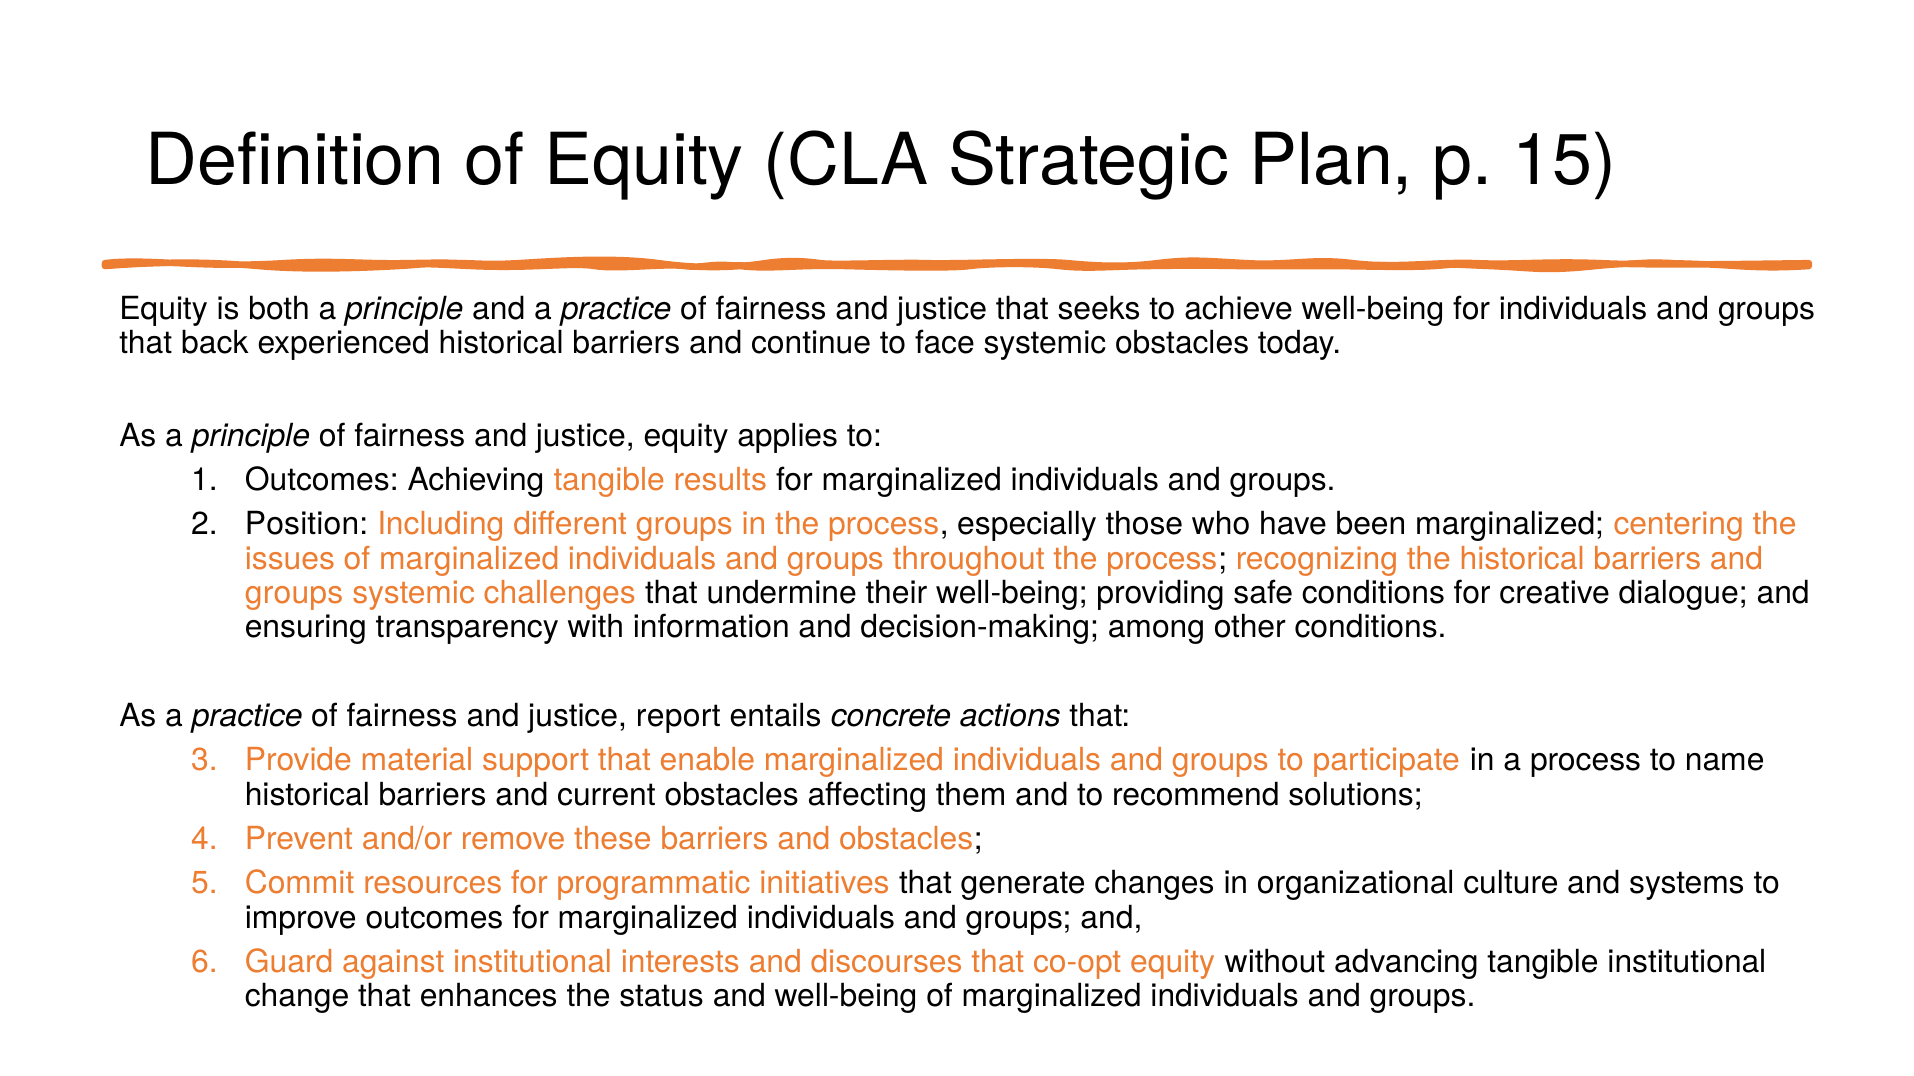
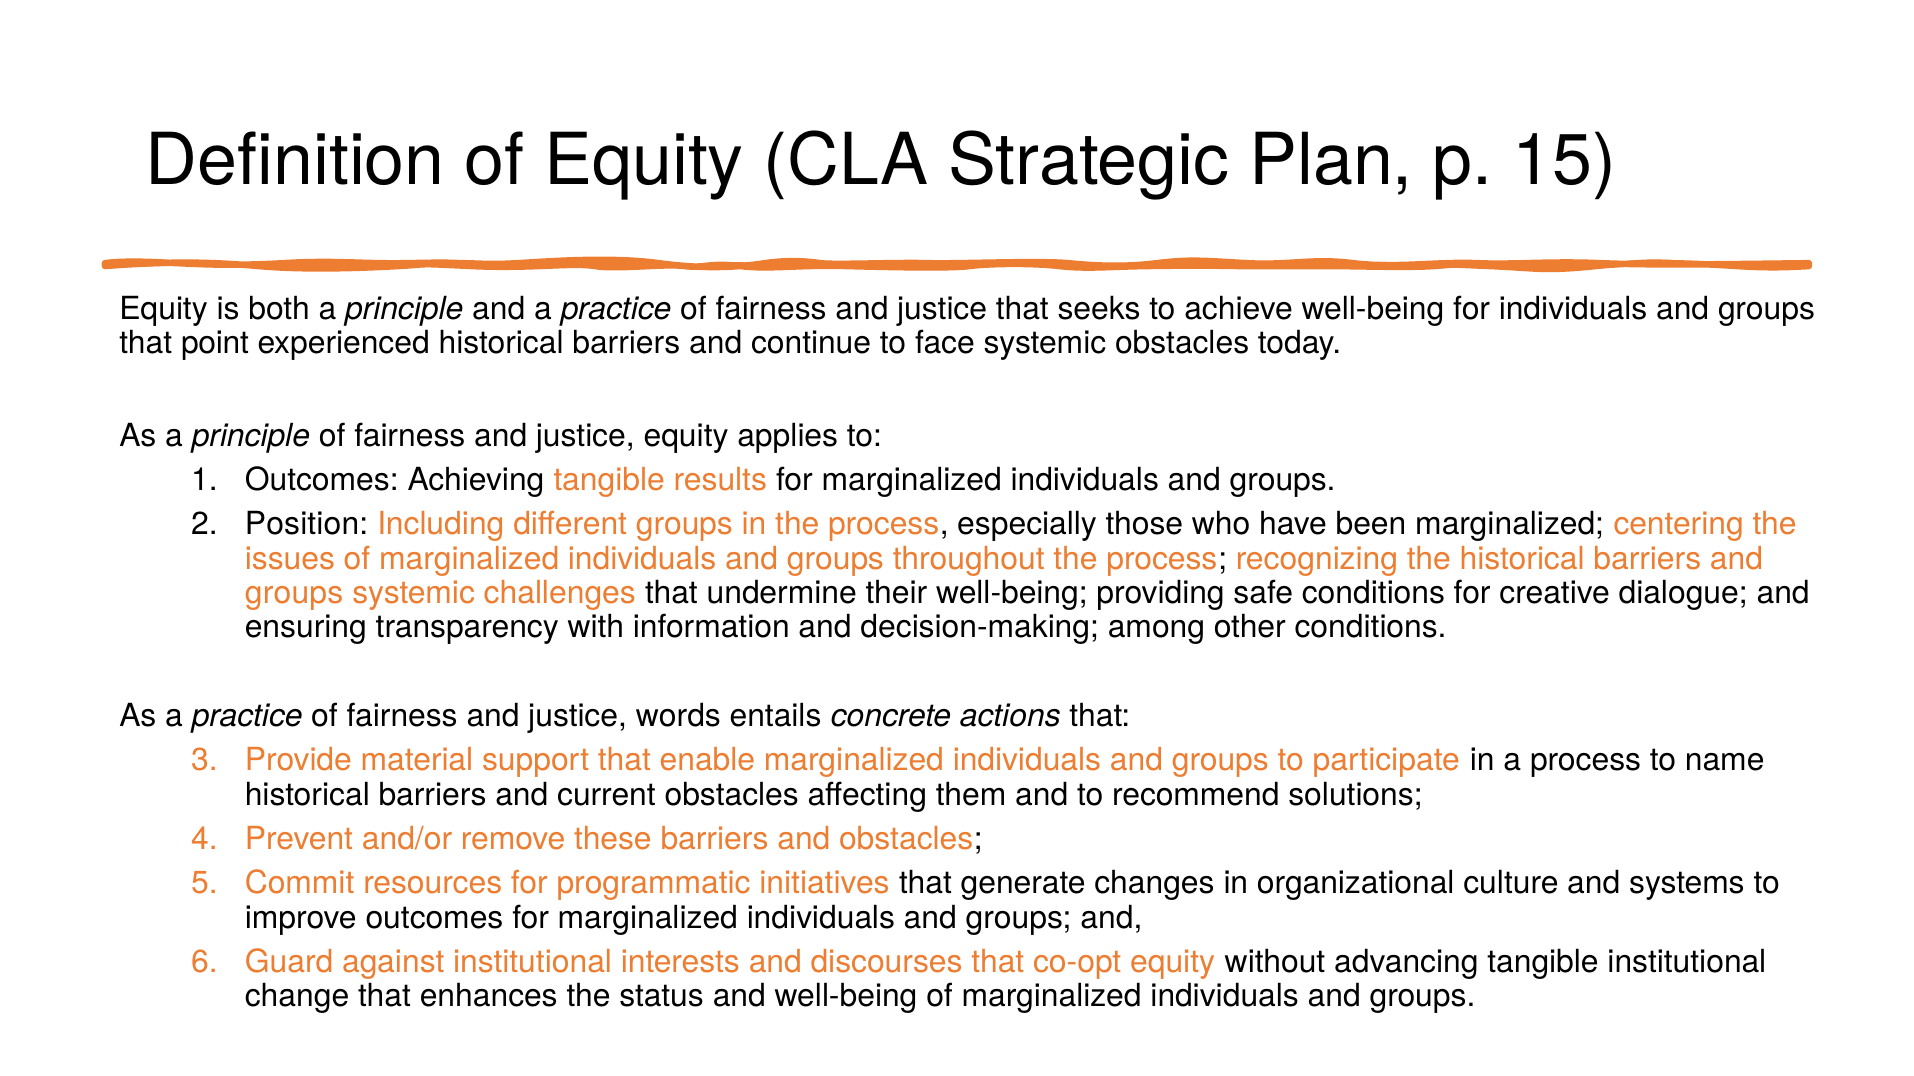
back: back -> point (215, 344)
report: report -> words (678, 716)
